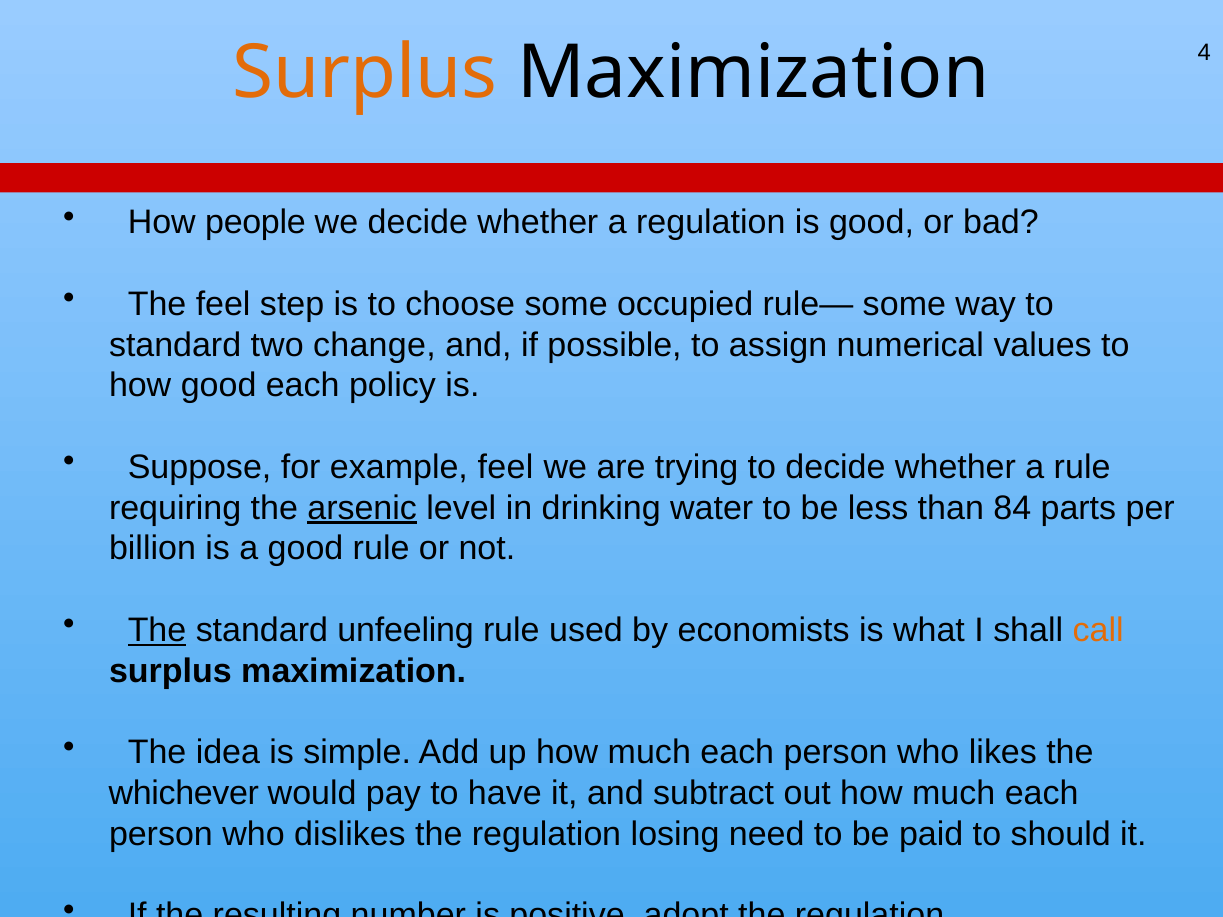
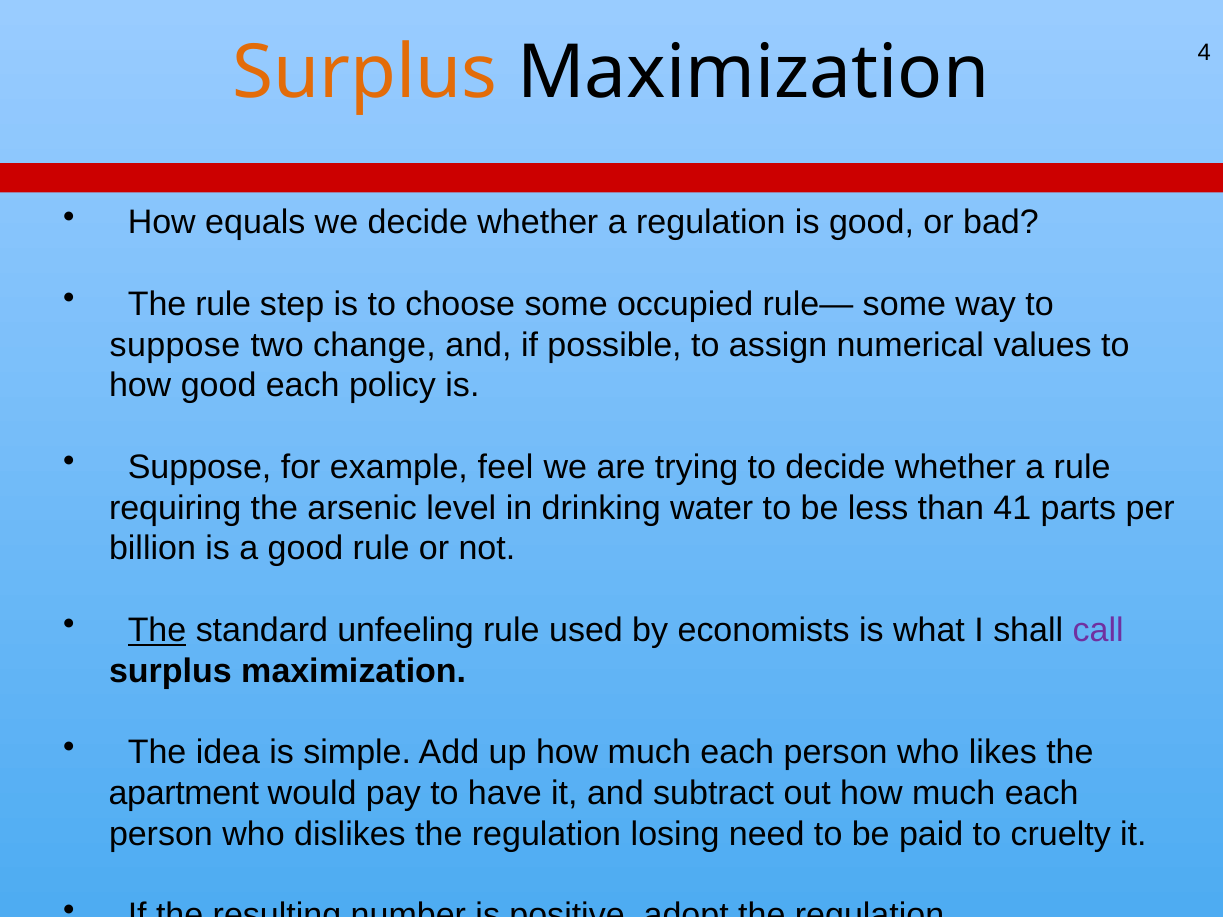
people: people -> equals (255, 223)
The feel: feel -> rule (223, 304)
standard: standard -> suppose (175, 345)
arsenic underline: present -> none (362, 508)
84: 84 -> 41 (1012, 508)
call colour: orange -> purple (1098, 630)
whichever: whichever -> apartment (184, 794)
should: should -> cruelty (1061, 834)
